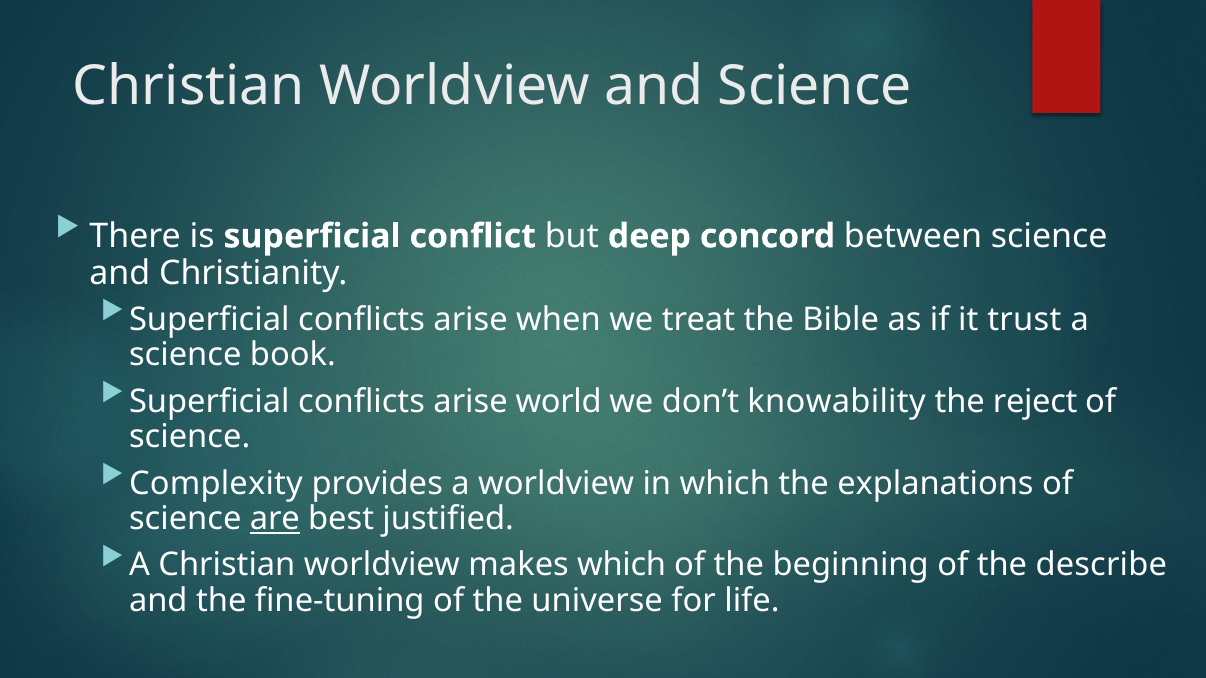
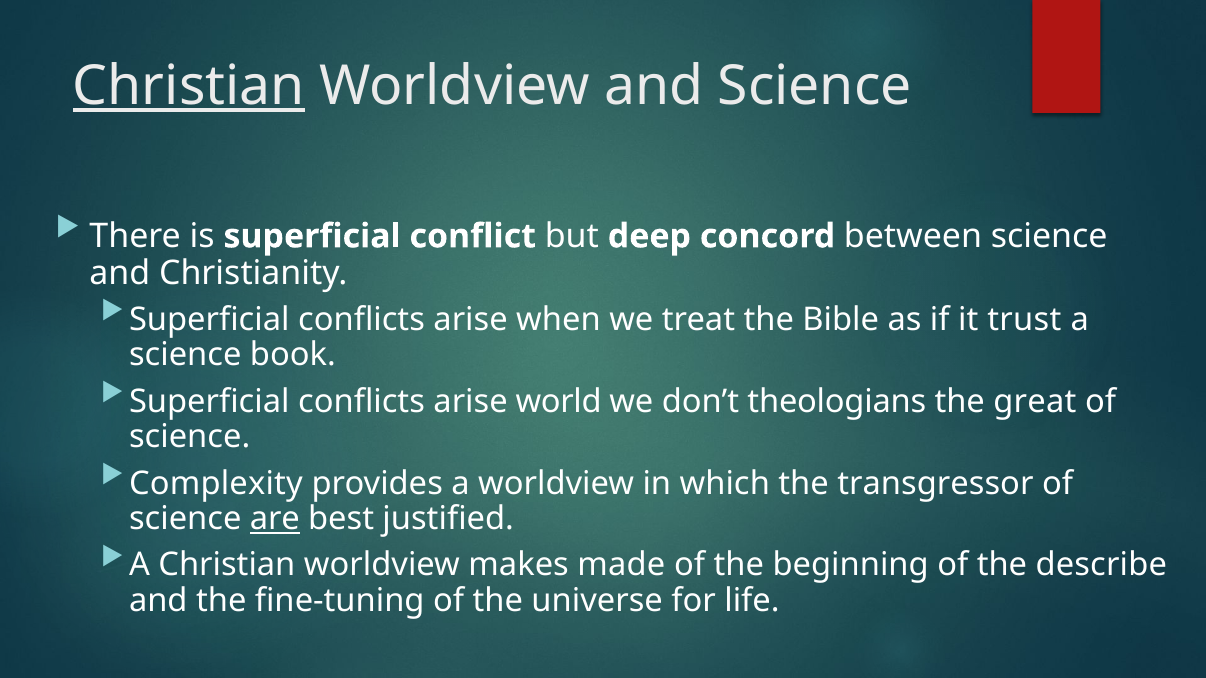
Christian underline: none -> present (189, 86)
knowability: knowability -> theologians (837, 402)
reject: reject -> great (1035, 402)
explanations: explanations -> transgressor (935, 484)
makes which: which -> made (621, 566)
